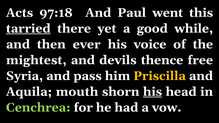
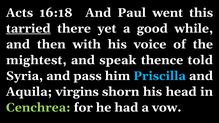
97:18: 97:18 -> 16:18 (56, 13)
ever: ever -> with (87, 44)
devils: devils -> speak (118, 60)
free: free -> told (200, 60)
Priscilla colour: yellow -> light blue (160, 76)
mouth: mouth -> virgins (77, 92)
his underline: present -> none (153, 92)
